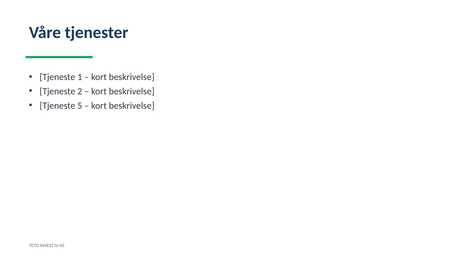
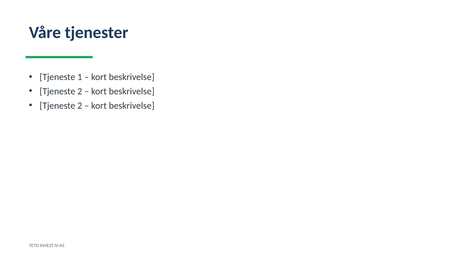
5: 5 -> 2 (80, 106)
